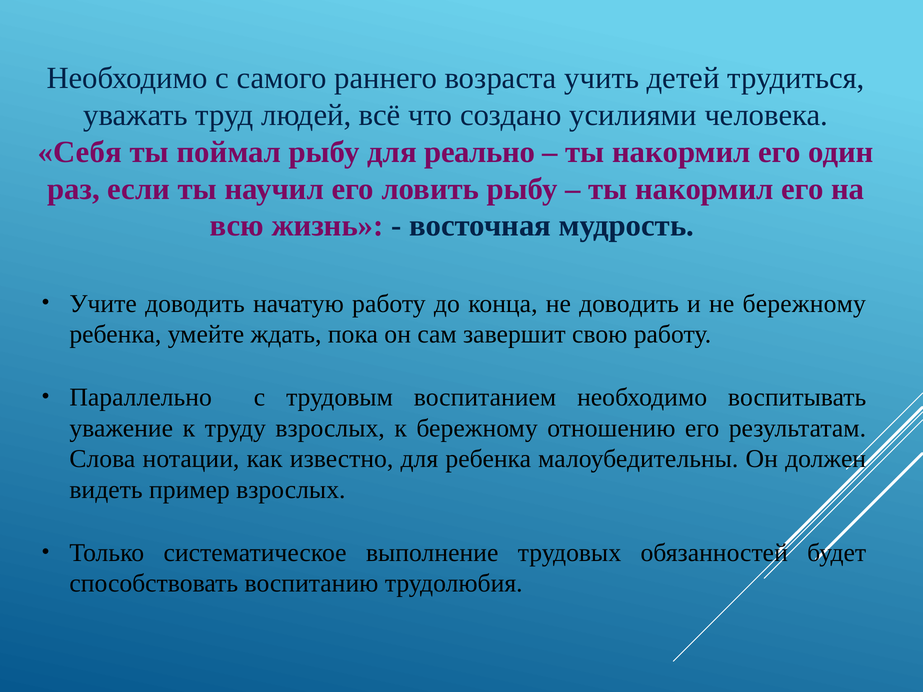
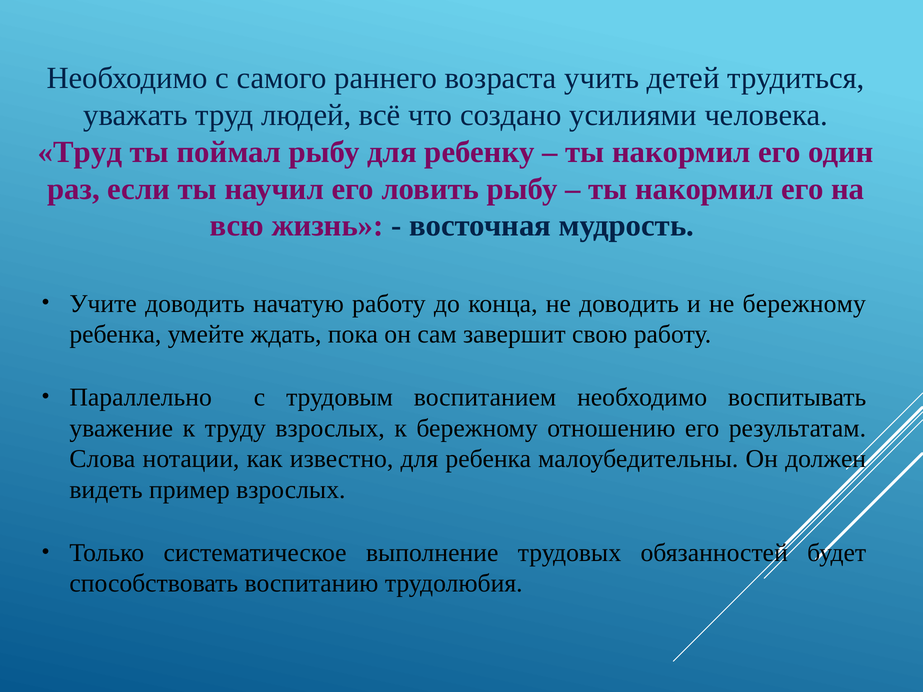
Себя: Себя -> Труд (80, 152)
реально: реально -> ребенку (480, 152)
